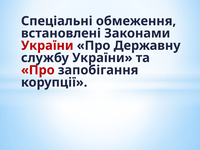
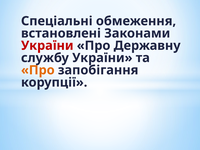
Про colour: red -> orange (38, 70)
